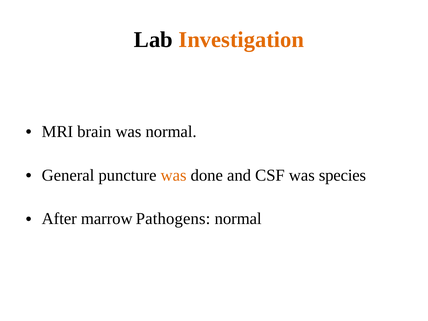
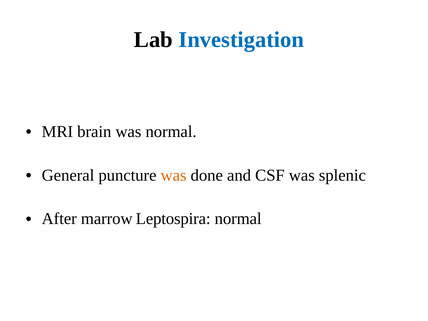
Investigation colour: orange -> blue (241, 40)
species: species -> splenic (342, 175)
Pathogens: Pathogens -> Leptospira (173, 219)
